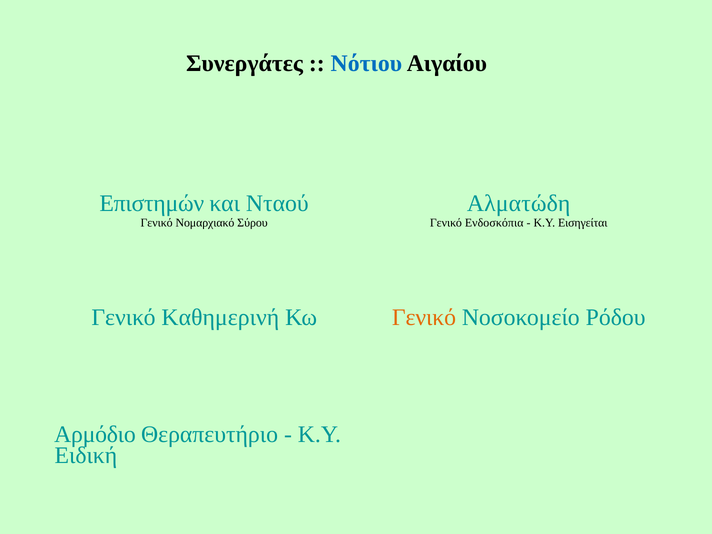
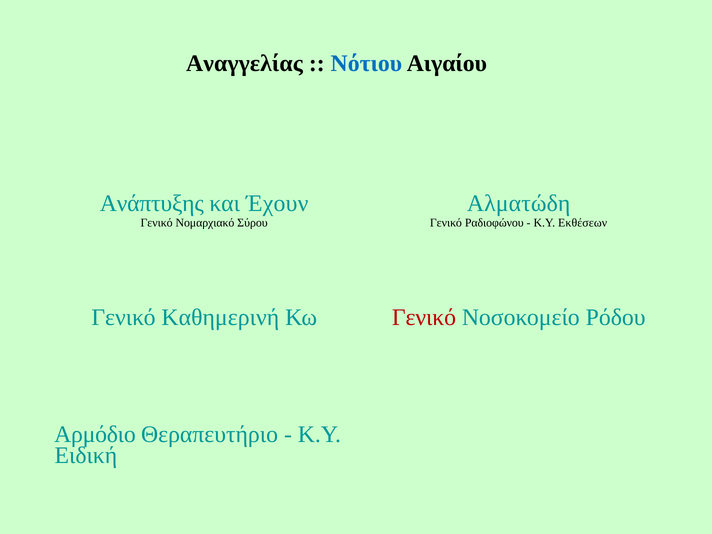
Συνεργάτες: Συνεργάτες -> Αναγγελίας (244, 63)
Επιστημών: Επιστημών -> Ανάπτυξης (152, 203)
Νταού: Νταού -> Έχουν (277, 203)
Ενδοσκόπια: Ενδοσκόπια -> Ραδιοφώνου (494, 223)
Εισηγείται: Εισηγείται -> Εκθέσεων (583, 223)
Γενικό colour: orange -> red (424, 318)
